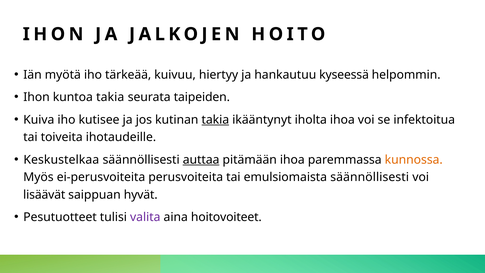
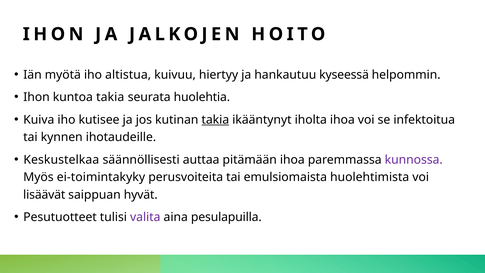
tärkeää: tärkeää -> altistua (128, 75)
taipeiden: taipeiden -> huolehtia (202, 97)
toiveita: toiveita -> kynnen (62, 137)
auttaa underline: present -> none (201, 160)
kunnossa colour: orange -> purple (414, 160)
ei-perusvoiteita: ei-perusvoiteita -> ei-toimintakyky (101, 177)
emulsiomaista säännöllisesti: säännöllisesti -> huolehtimista (370, 177)
hoitovoiteet: hoitovoiteet -> pesulapuilla (226, 217)
